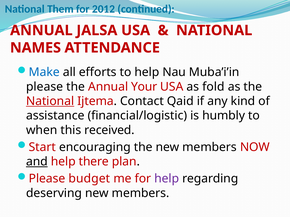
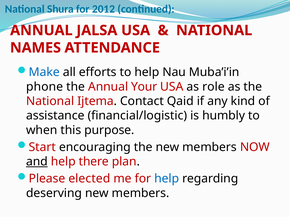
Them: Them -> Shura (60, 9)
please: please -> phone (45, 87)
fold: fold -> role (213, 87)
National underline: present -> none (50, 101)
received: received -> purpose (109, 130)
budget: budget -> elected (89, 179)
help colour: purple -> blue (167, 179)
